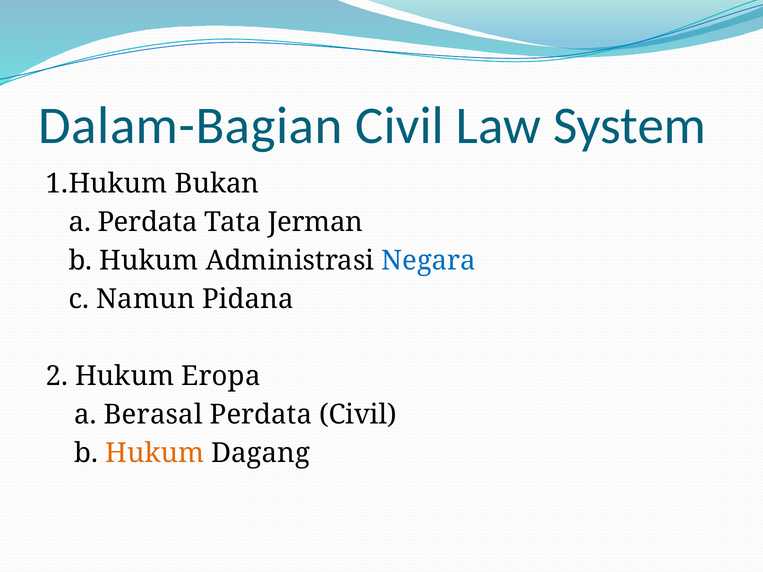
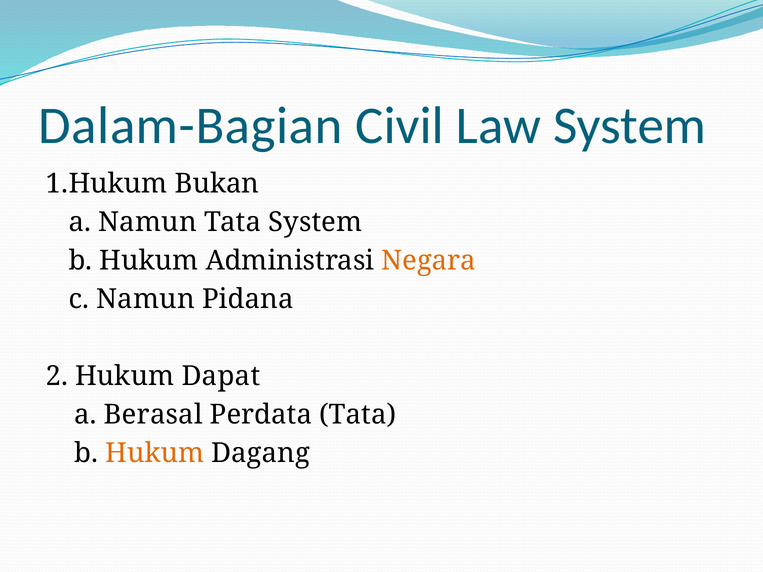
a Perdata: Perdata -> Namun (147, 222)
Tata Jerman: Jerman -> System (315, 222)
Negara colour: blue -> orange (429, 261)
Eropa: Eropa -> Dapat (221, 376)
Perdata Civil: Civil -> Tata (358, 415)
